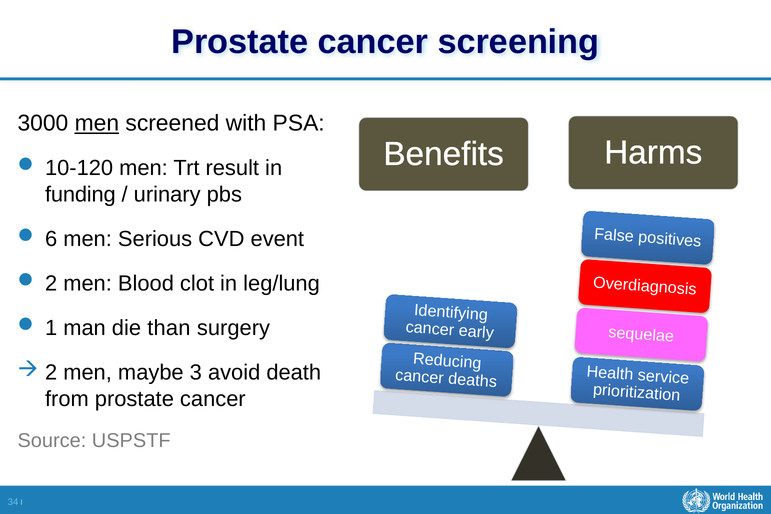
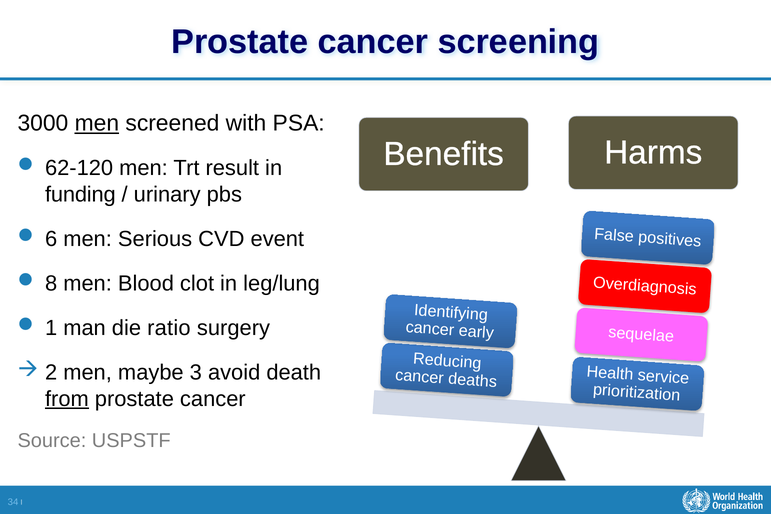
10-120: 10-120 -> 62-120 (79, 168)
2: 2 -> 8 (51, 284)
than: than -> ratio (169, 328)
from underline: none -> present (67, 399)
